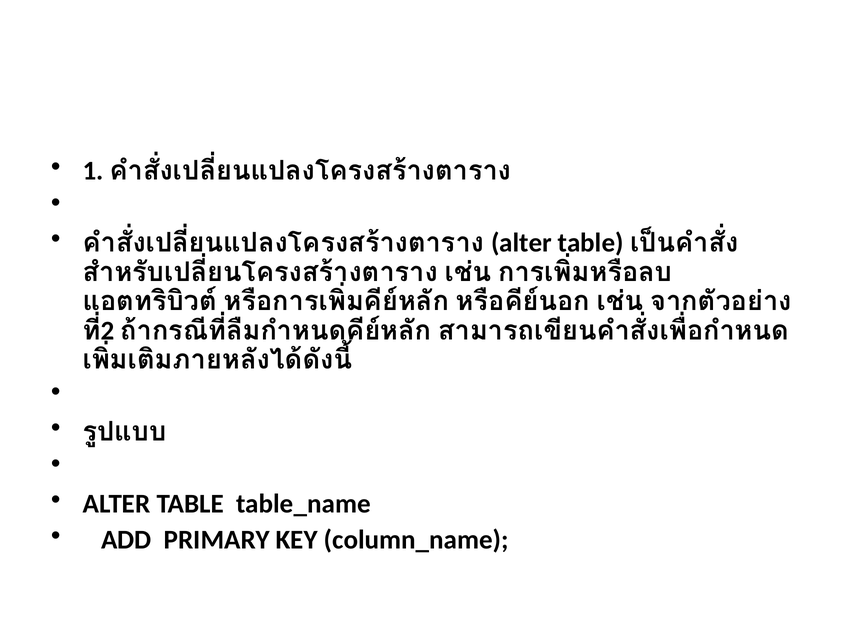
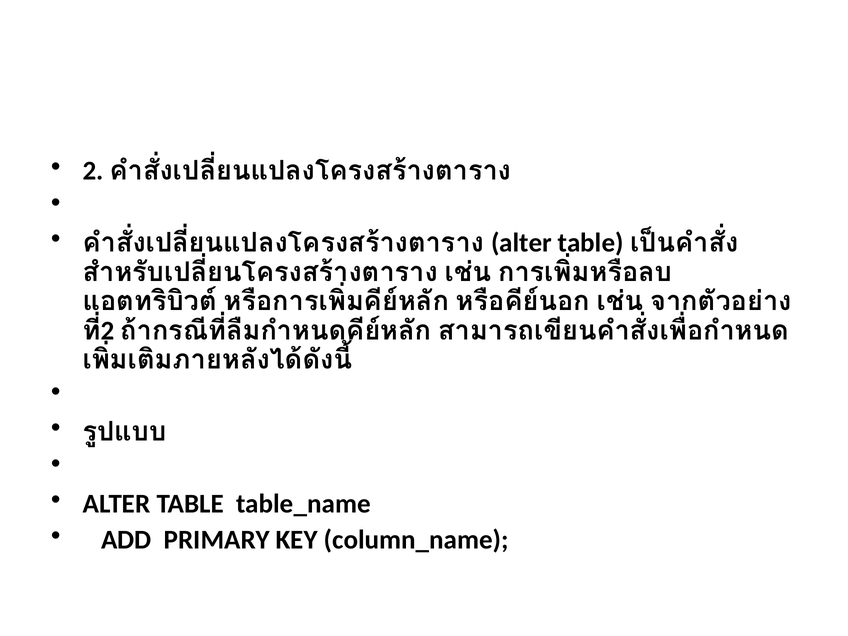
1: 1 -> 2 (93, 171)
